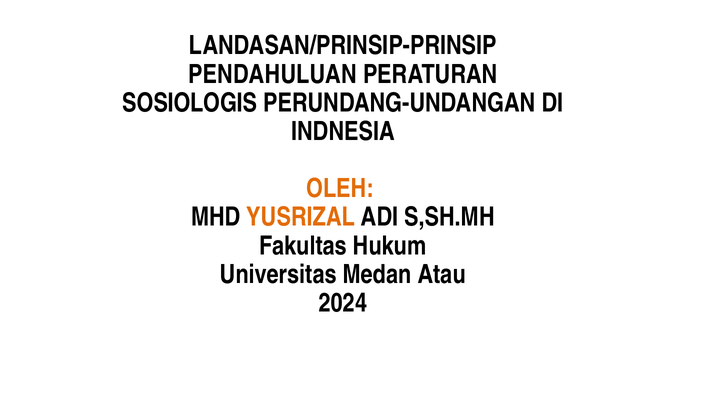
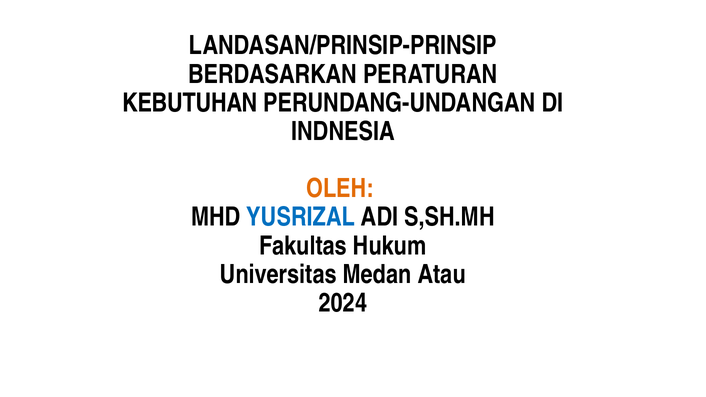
PENDAHULUAN: PENDAHULUAN -> BERDASARKAN (273, 74)
SOSIOLOGIS: SOSIOLOGIS -> KEBUTUHAN (190, 103)
YUSRIZAL colour: orange -> blue (301, 217)
